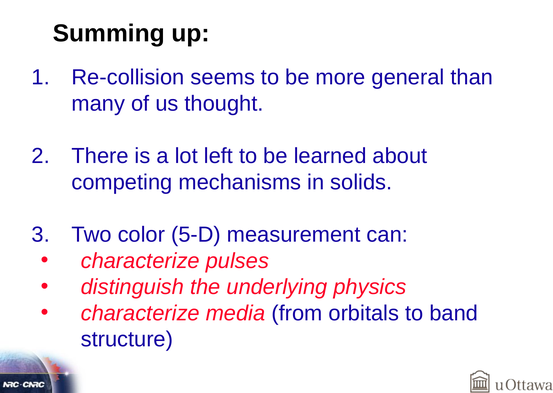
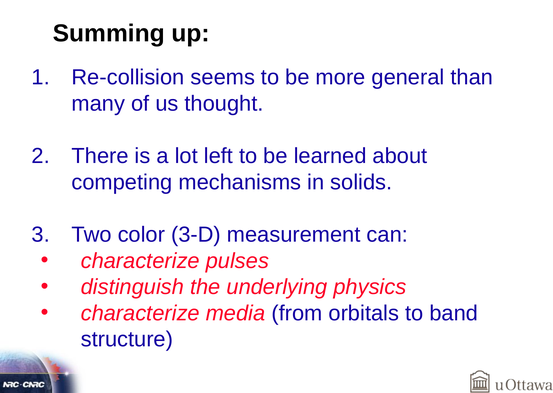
5-D: 5-D -> 3-D (196, 235)
